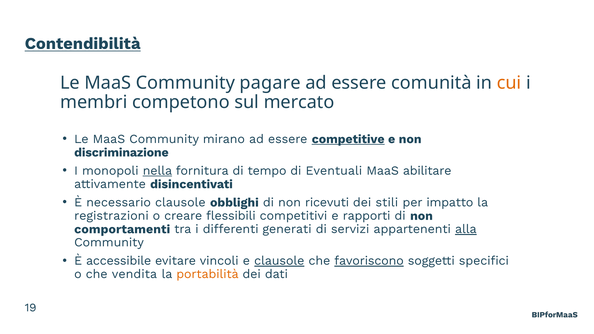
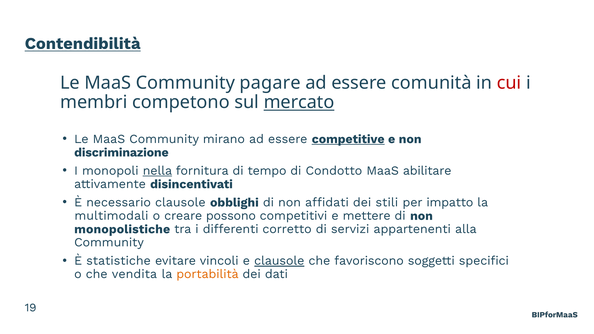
cui colour: orange -> red (509, 83)
mercato underline: none -> present (299, 102)
Eventuali: Eventuali -> Condotto (334, 171)
ricevuti: ricevuti -> affidati (327, 203)
registrazioni: registrazioni -> multimodali (111, 216)
flessibili: flessibili -> possono (231, 216)
rapporti: rapporti -> mettere (367, 216)
comportamenti: comportamenti -> monopolistiche (122, 229)
generati: generati -> corretto (287, 229)
alla underline: present -> none (466, 229)
accessibile: accessibile -> statistiche (119, 261)
favoriscono underline: present -> none (369, 261)
